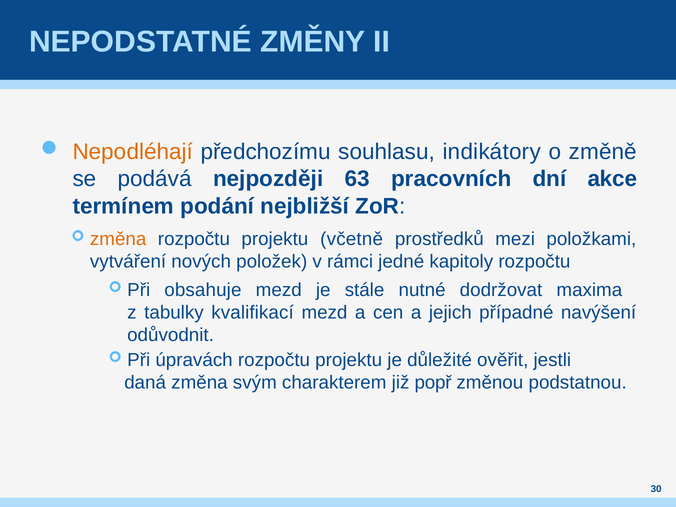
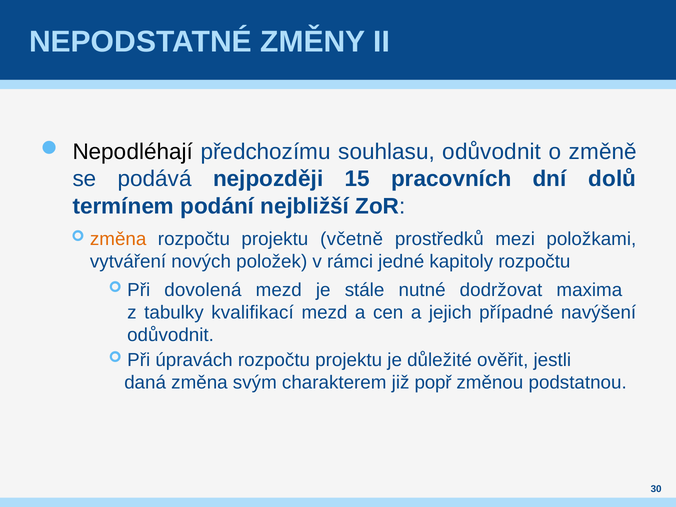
Nepodléhají colour: orange -> black (133, 152)
souhlasu indikátory: indikátory -> odůvodnit (492, 152)
63: 63 -> 15 (357, 179)
akce: akce -> dolů (612, 179)
obsahuje: obsahuje -> dovolená (203, 290)
